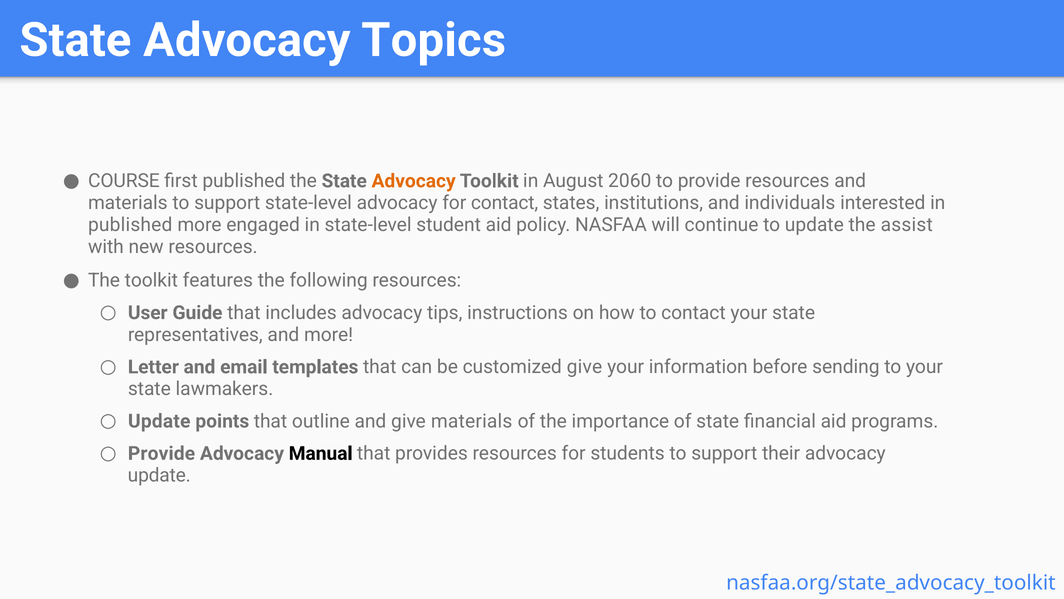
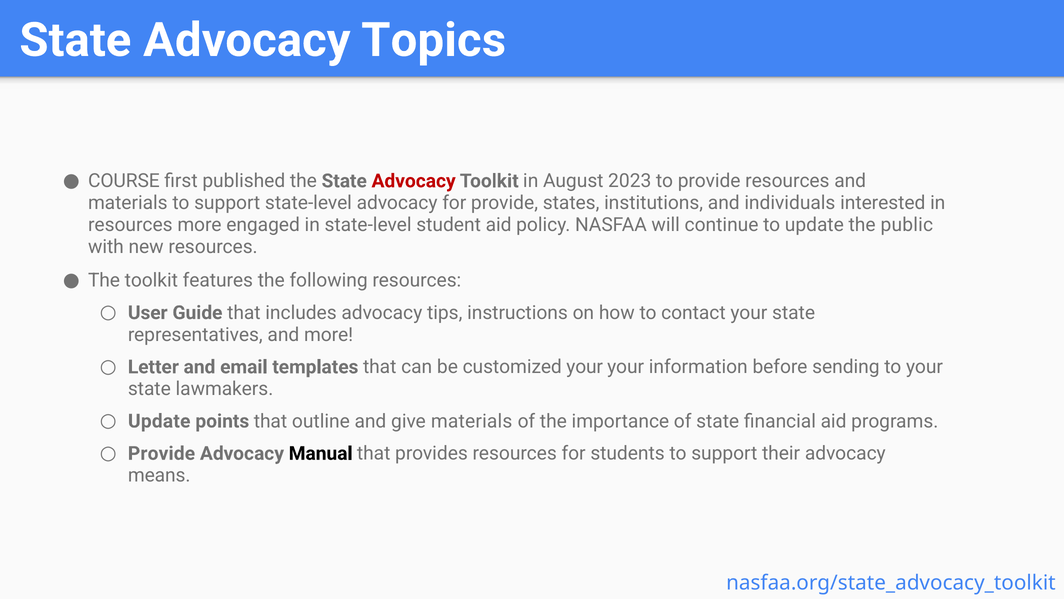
Advocacy colour: orange -> red (414, 181)
2060: 2060 -> 2023 (630, 181)
for contact: contact -> provide (505, 203)
published: published -> resources (130, 225)
assist: assist -> public (907, 225)
customized give: give -> your (585, 367)
update: update -> means (159, 475)
